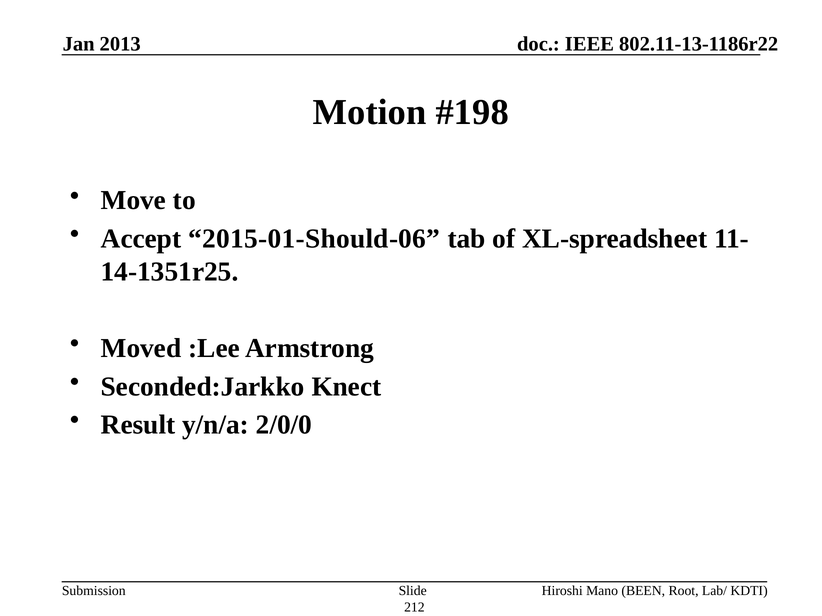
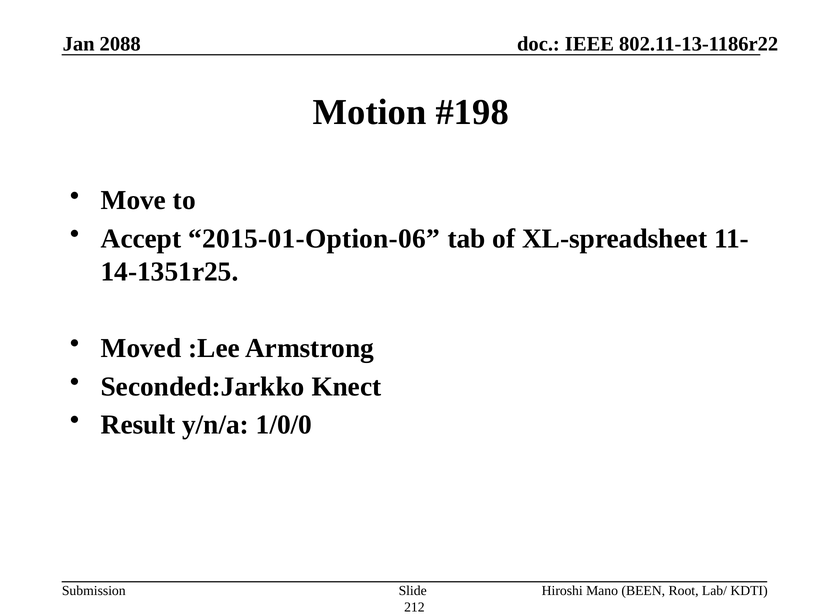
2013: 2013 -> 2088 (120, 44)
2015-01-Should-06: 2015-01-Should-06 -> 2015-01-Option-06 (314, 239)
2/0/0: 2/0/0 -> 1/0/0 (284, 425)
